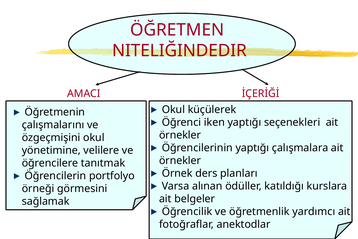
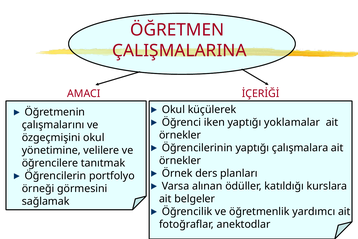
NITELIĞINDEDIR: NITELIĞINDEDIR -> ÇALIŞMALARINA (179, 51)
seçenekleri: seçenekleri -> yoklamalar (292, 122)
